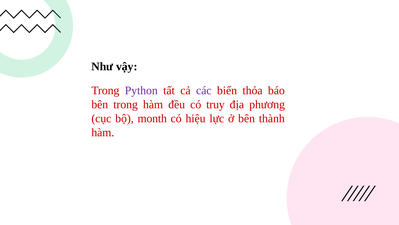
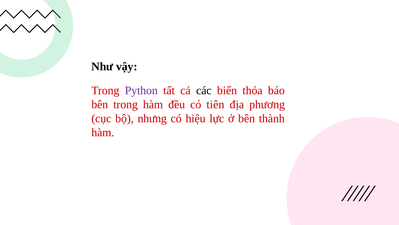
các colour: purple -> black (204, 90)
truy: truy -> tiên (215, 104)
month: month -> nhưng (152, 118)
